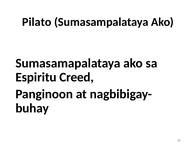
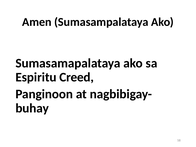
Pilato: Pilato -> Amen (37, 22)
